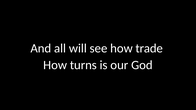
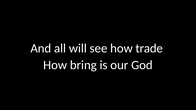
turns: turns -> bring (83, 65)
